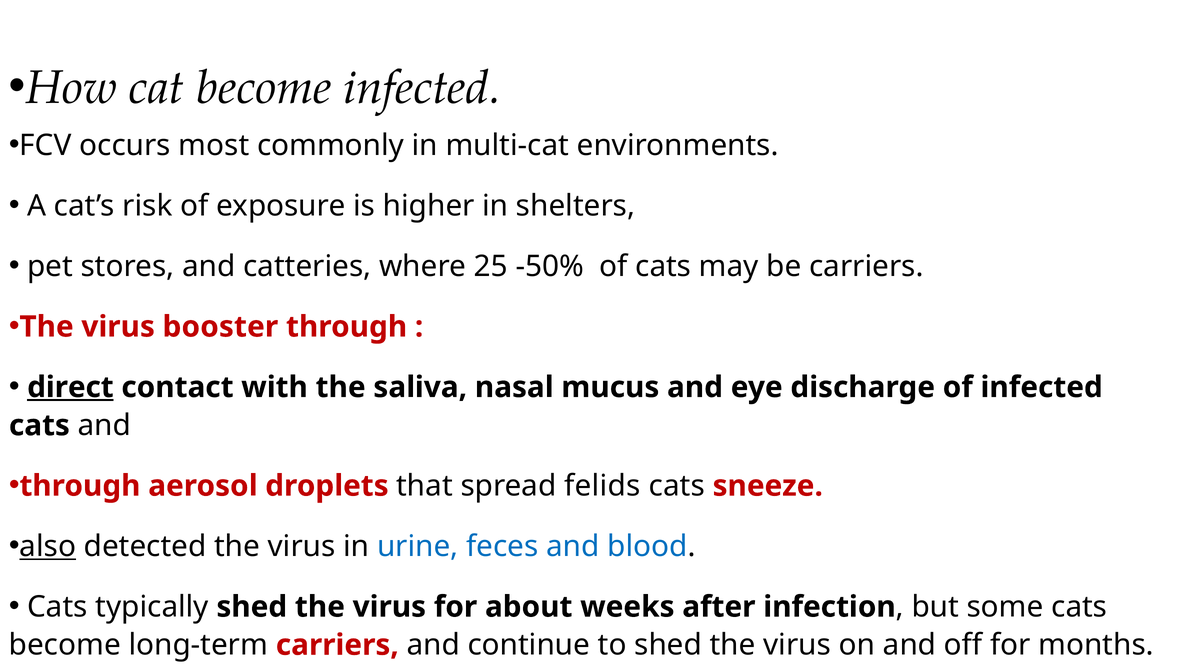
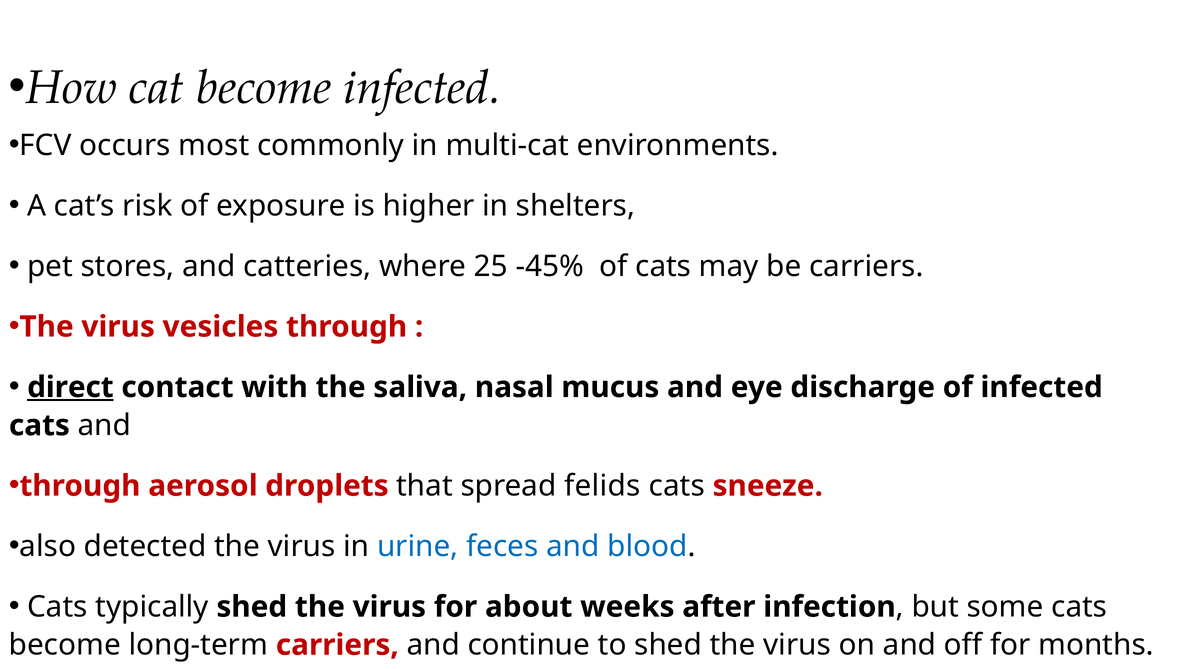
-50%: -50% -> -45% (550, 266)
booster: booster -> vesicles (220, 327)
also underline: present -> none (48, 547)
